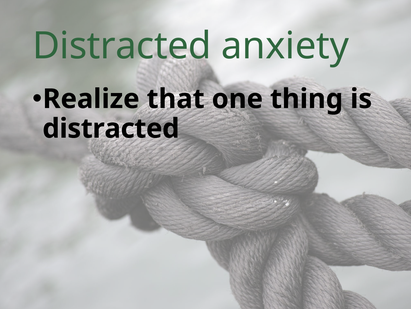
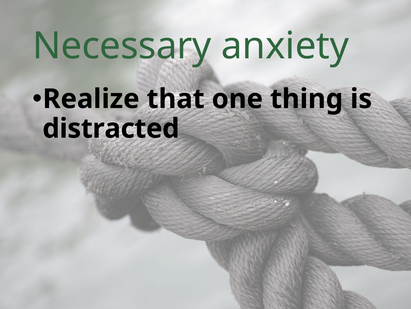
Distracted: Distracted -> Necessary (122, 46)
